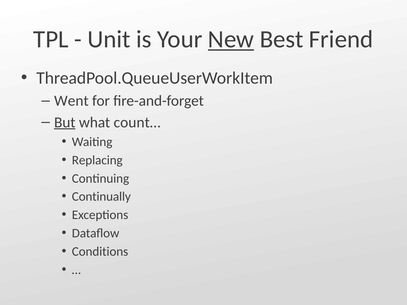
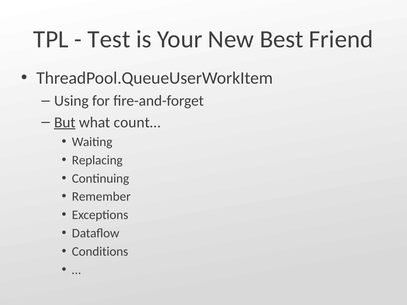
Unit: Unit -> Test (109, 39)
New underline: present -> none (231, 39)
Went: Went -> Using (71, 101)
Continually: Continually -> Remember (101, 197)
